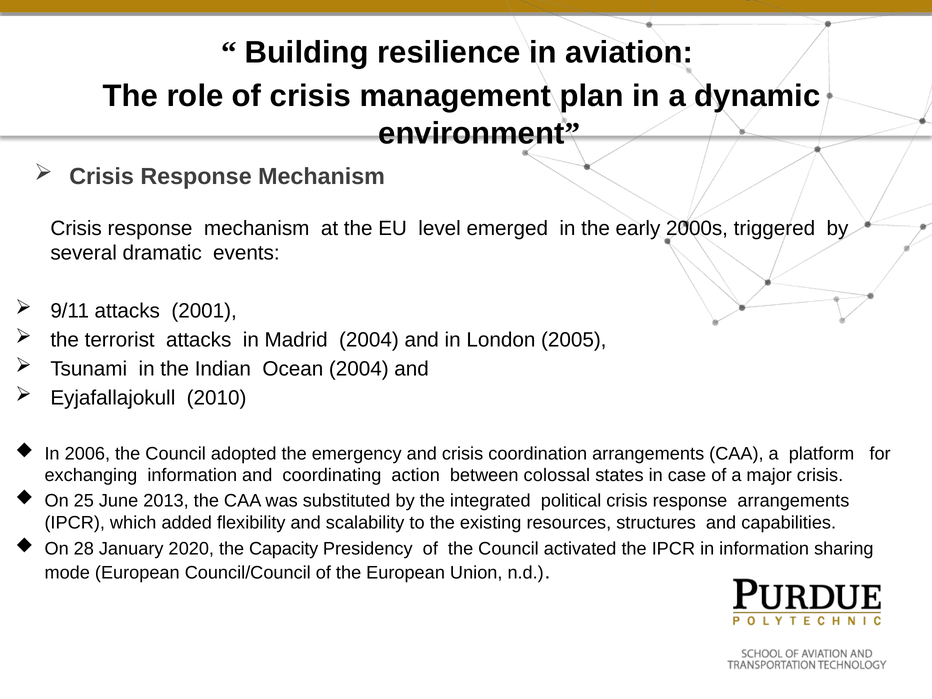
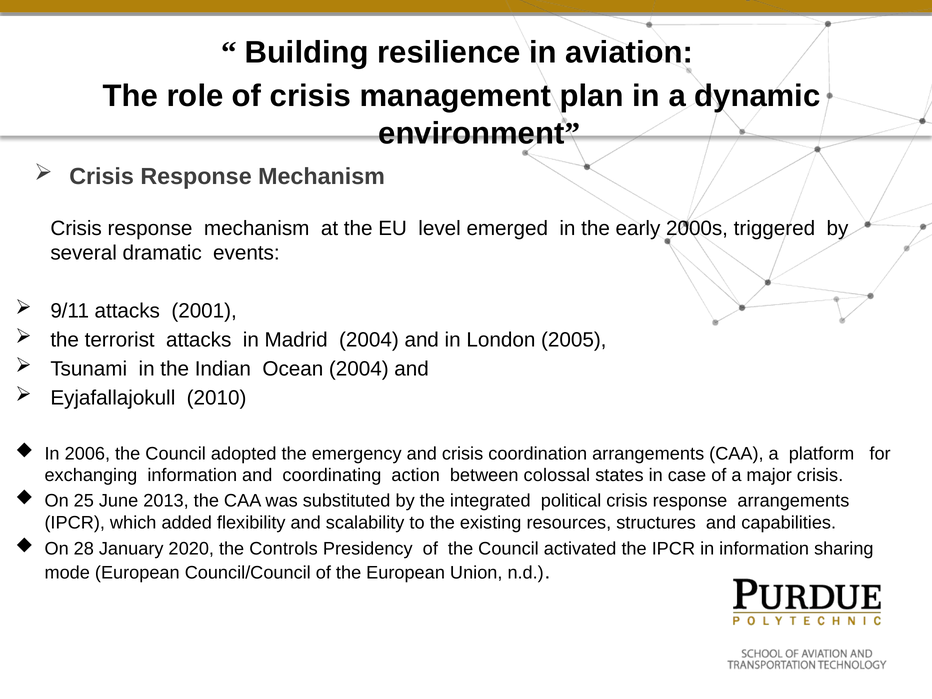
Capacity: Capacity -> Controls (284, 549)
